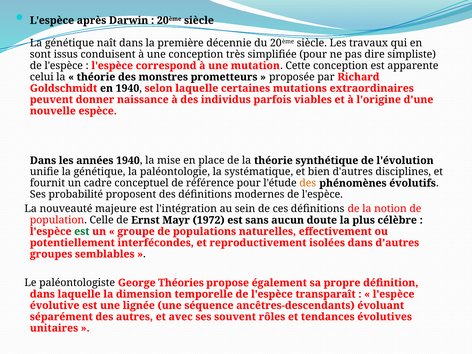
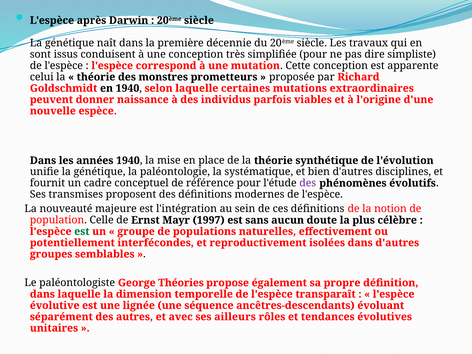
des colour: orange -> purple (308, 183)
probabilité: probabilité -> transmises (76, 194)
1972: 1972 -> 1997 (209, 220)
souvent: souvent -> ailleurs (235, 317)
